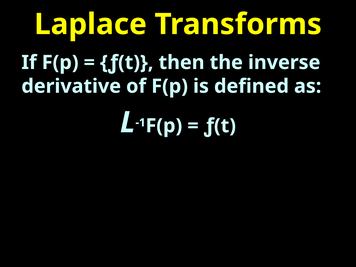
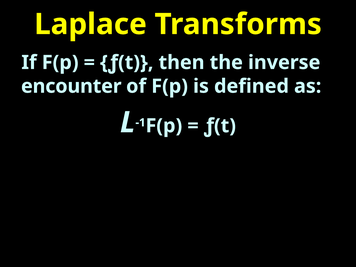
derivative: derivative -> encounter (71, 86)
